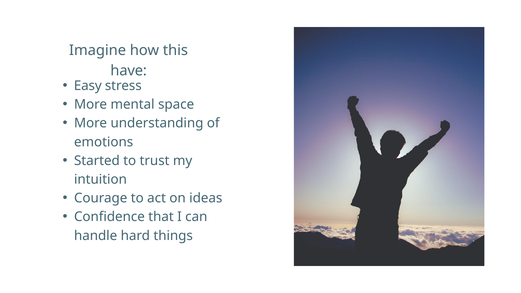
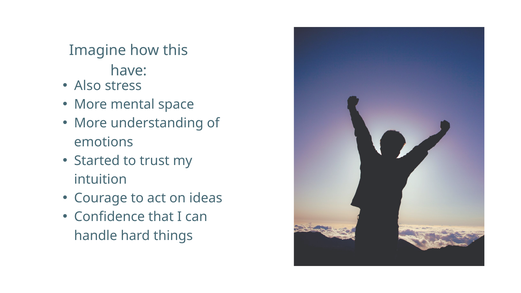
Easy: Easy -> Also (88, 86)
